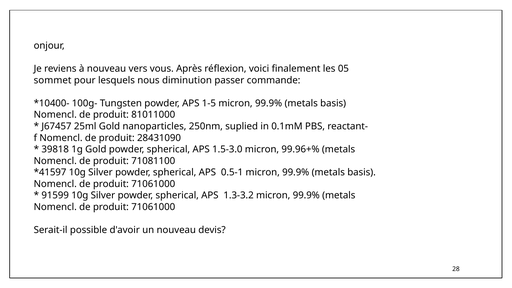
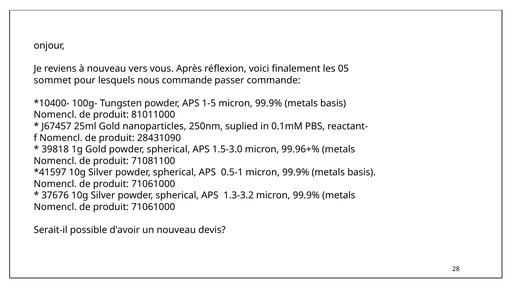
nous diminution: diminution -> commande (187, 80)
91599: 91599 -> 37676 (55, 195)
